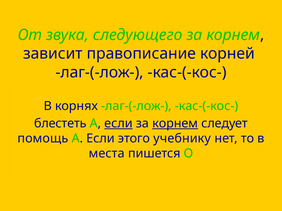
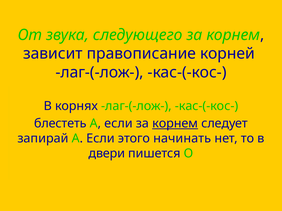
если underline: present -> none (118, 124)
помощь: помощь -> запирай (43, 139)
учебнику: учебнику -> начинать (182, 139)
места: места -> двери (107, 154)
